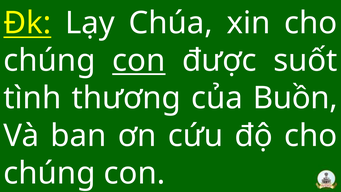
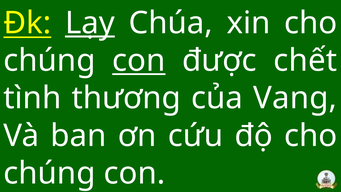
Lạy underline: none -> present (90, 23)
suốt: suốt -> chết (305, 61)
Buồn: Buồn -> Vang (295, 98)
